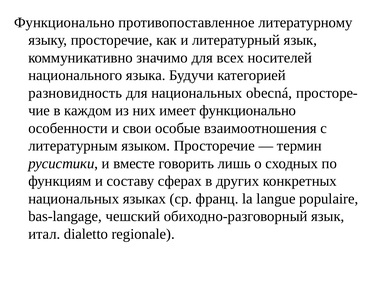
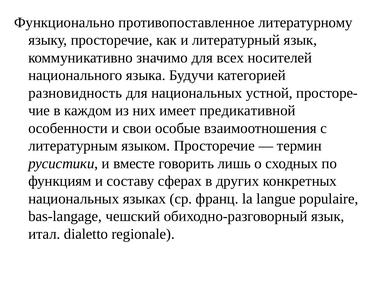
obecná: obecná -> устной (269, 93)
имеет функционально: функционально -> предикативной (248, 111)
